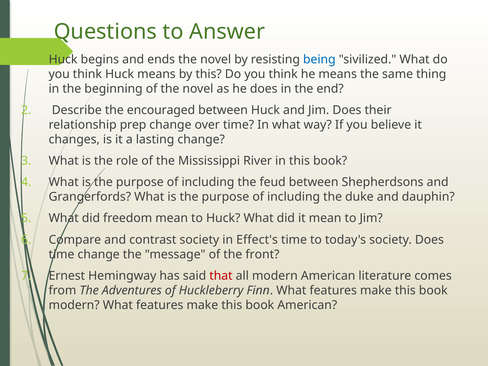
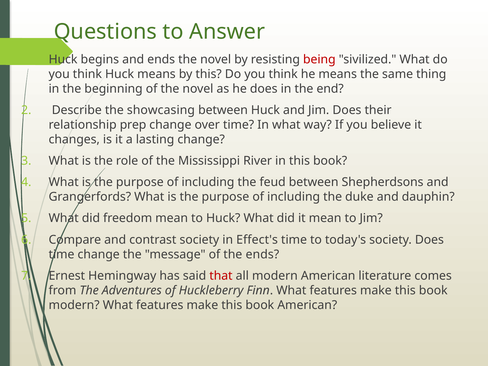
being colour: blue -> red (319, 59)
encouraged: encouraged -> showcasing (161, 110)
the front: front -> ends (262, 254)
